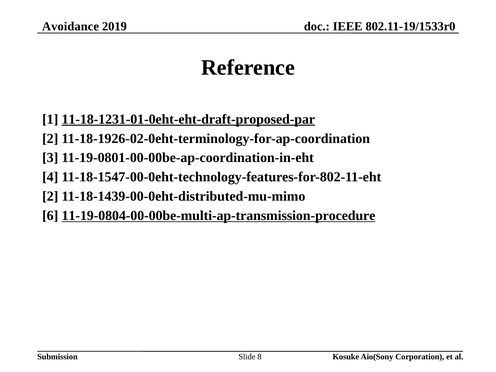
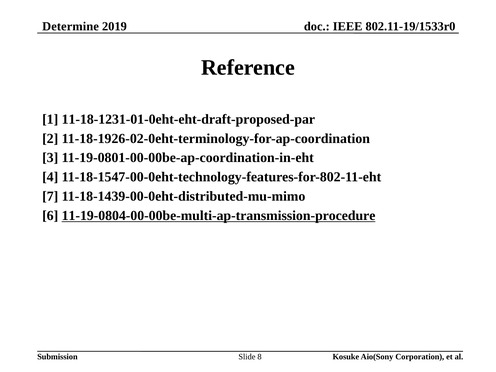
Avoidance: Avoidance -> Determine (71, 26)
11-18-1231-01-0eht-eht-draft-proposed-par underline: present -> none (188, 119)
2: 2 -> 7 (50, 196)
